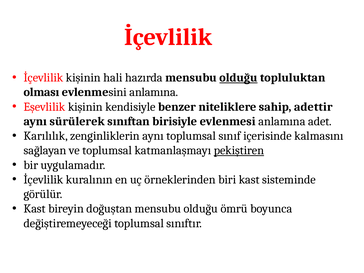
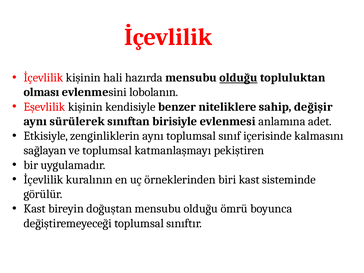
evlenmesini anlamına: anlamına -> lobolanın (154, 92)
adettir: adettir -> değişir (313, 107)
Karılılık: Karılılık -> Etkisiyle (46, 136)
pekiştiren underline: present -> none (239, 150)
